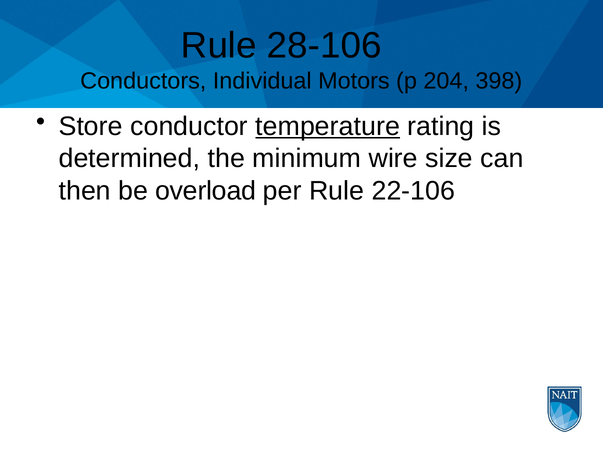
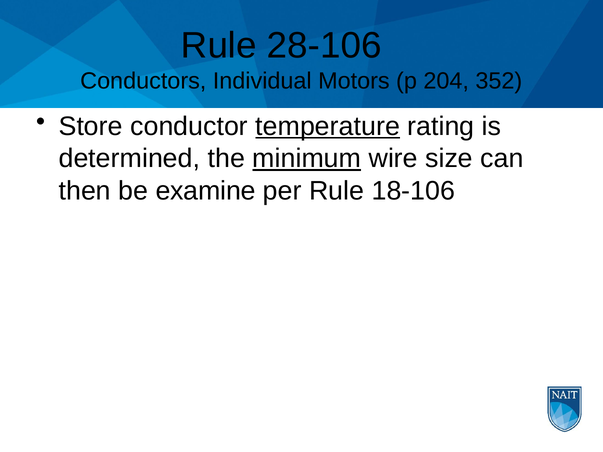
398: 398 -> 352 (499, 81)
minimum underline: none -> present (307, 159)
overload: overload -> examine (206, 191)
22-106: 22-106 -> 18-106 (413, 191)
